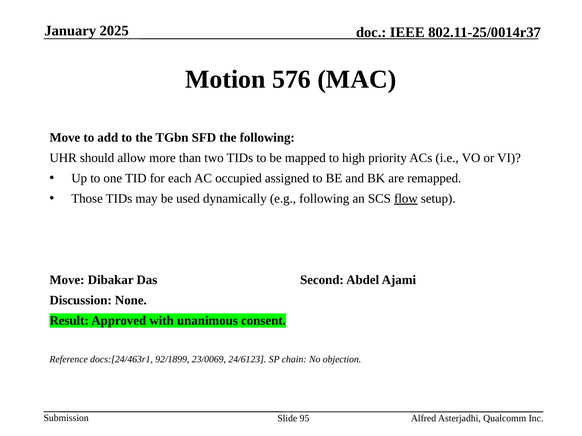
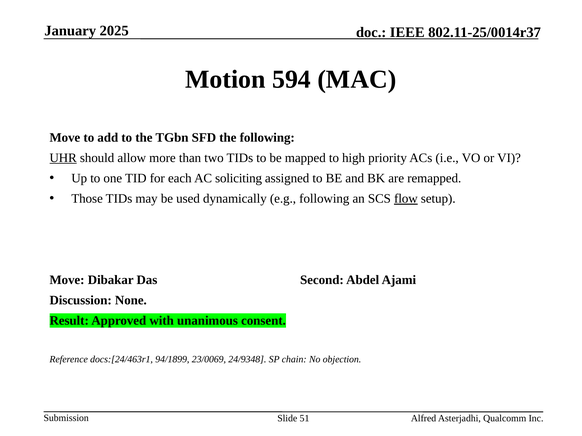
576: 576 -> 594 (292, 79)
UHR underline: none -> present (63, 158)
occupied: occupied -> soliciting (239, 178)
92/1899: 92/1899 -> 94/1899 (172, 360)
24/6123: 24/6123 -> 24/9348 (247, 360)
95: 95 -> 51 (305, 419)
